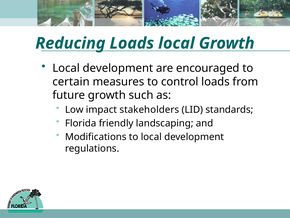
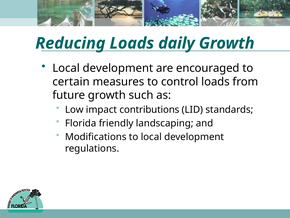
Loads local: local -> daily (177, 43)
stakeholders: stakeholders -> contributions (149, 109)
